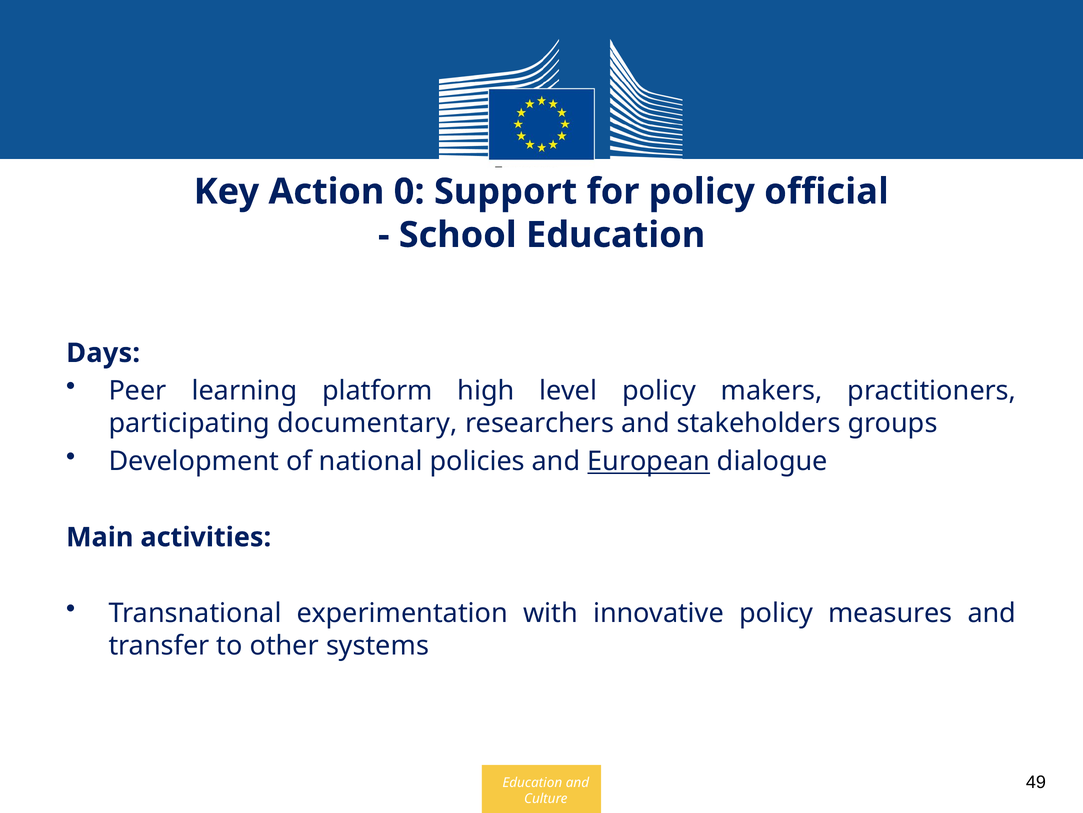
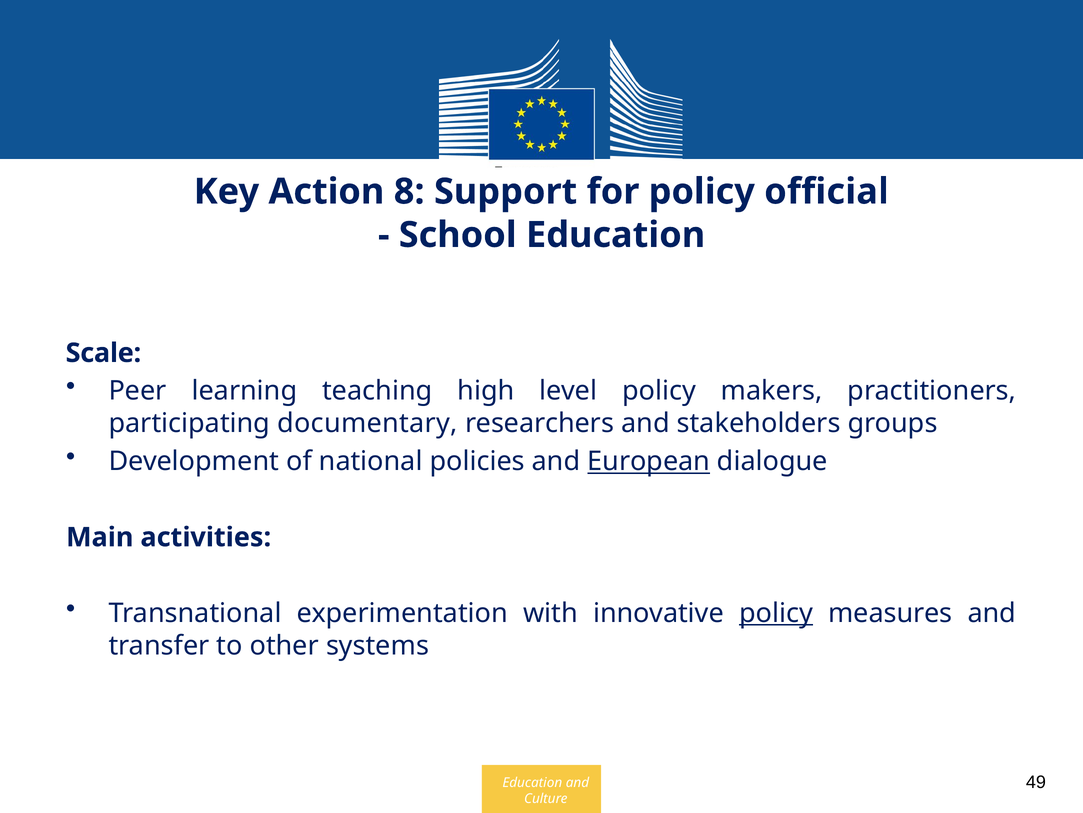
0: 0 -> 8 (409, 191)
Days: Days -> Scale (103, 353)
platform: platform -> teaching (377, 391)
policy underline: none -> present (776, 613)
